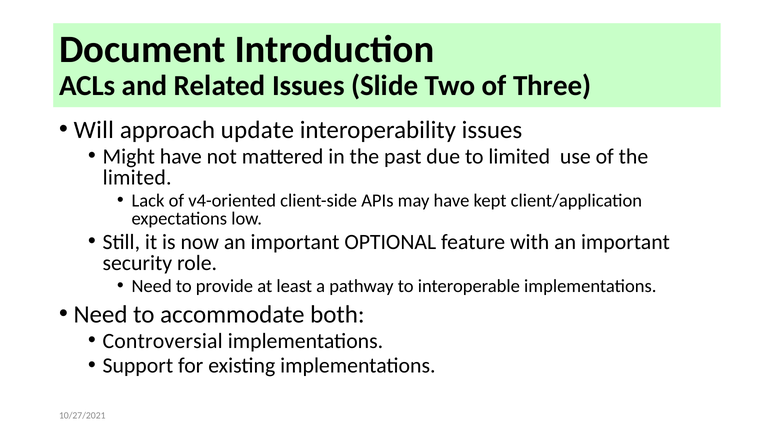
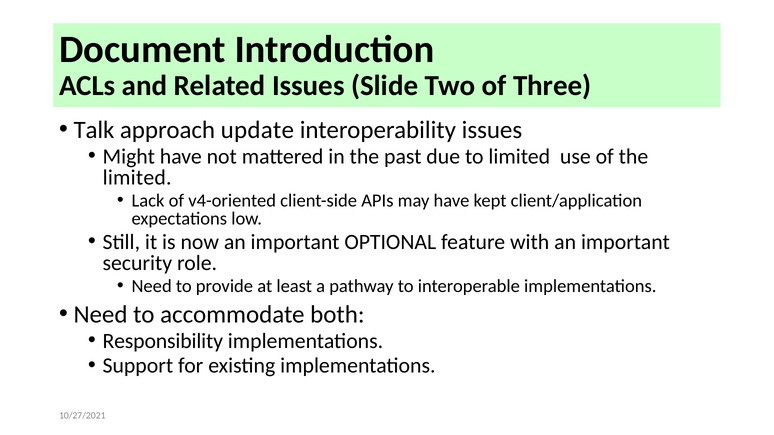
Will: Will -> Talk (94, 130)
Controversial: Controversial -> Responsibility (163, 341)
